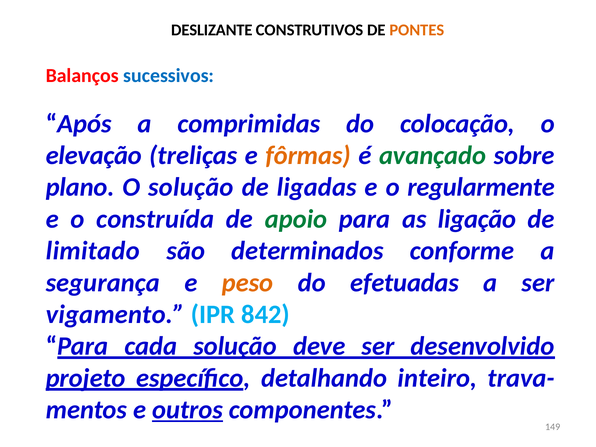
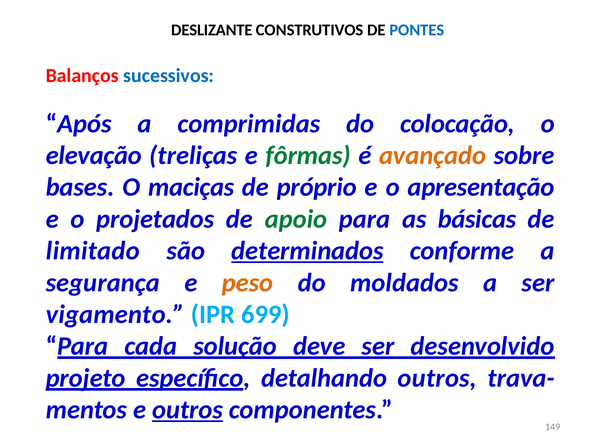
PONTES colour: orange -> blue (417, 30)
fôrmas colour: orange -> green (308, 155)
avançado colour: green -> orange (433, 155)
plano: plano -> bases (80, 187)
O solução: solução -> maciças (191, 187)
ligadas: ligadas -> próprio (317, 187)
regularmente: regularmente -> apresentação (481, 187)
construída: construída -> projetados (155, 219)
ligação: ligação -> básicas (477, 219)
determinados underline: none -> present (307, 251)
efetuadas: efetuadas -> moldados (404, 283)
842: 842 -> 699 (266, 314)
detalhando inteiro: inteiro -> outros (437, 378)
